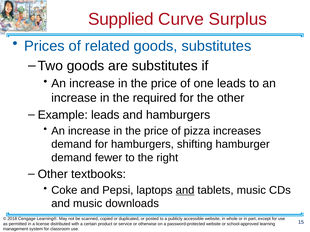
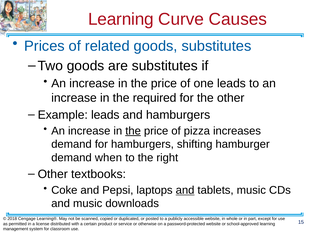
Supplied: Supplied -> Learning (121, 19)
Surplus: Surplus -> Causes (238, 19)
the underline: none -> present (133, 131)
fewer: fewer -> when (108, 158)
